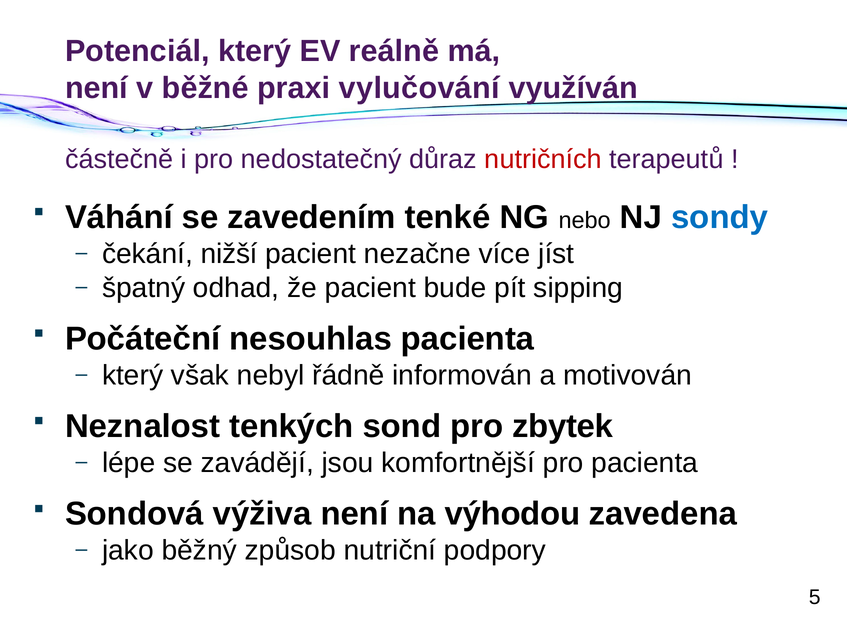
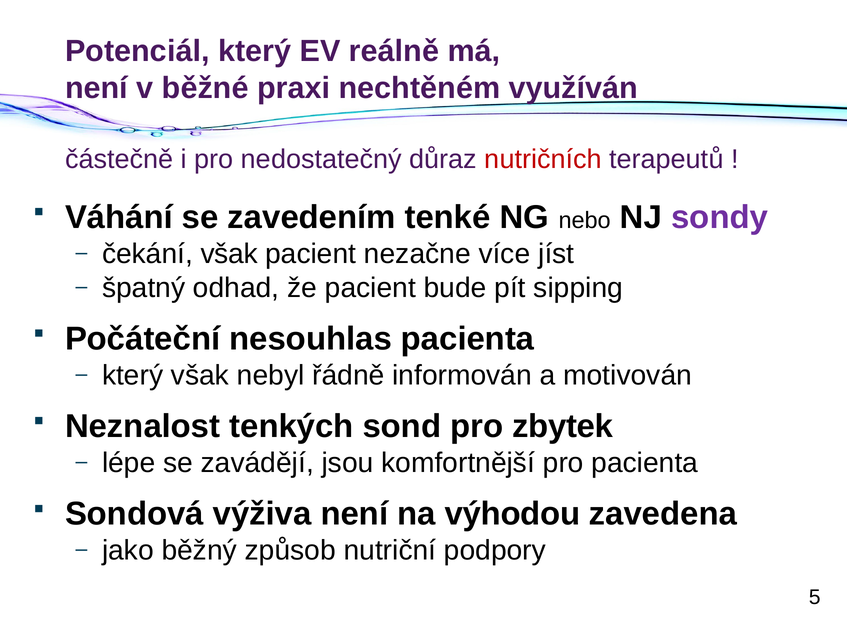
vylučování: vylučování -> nechtěném (419, 88)
sondy colour: blue -> purple (720, 217)
čekání nižší: nižší -> však (229, 254)
